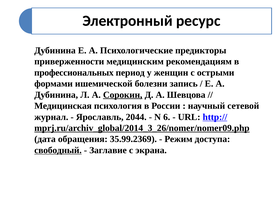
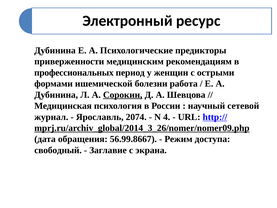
запись: запись -> работа (184, 84)
2044: 2044 -> 2074 (136, 117)
6: 6 -> 4 (167, 117)
35.99.2369: 35.99.2369 -> 56.99.8667 (133, 139)
свободный underline: present -> none (58, 150)
